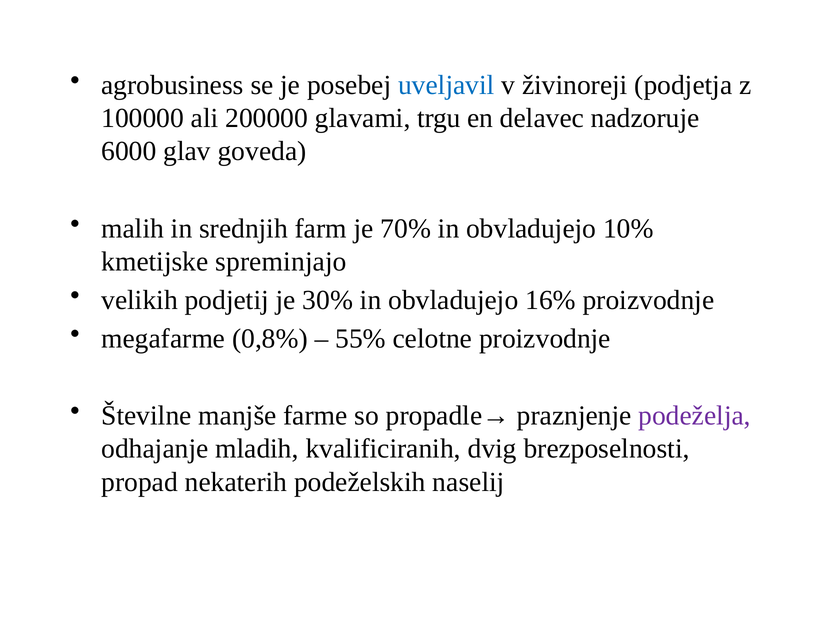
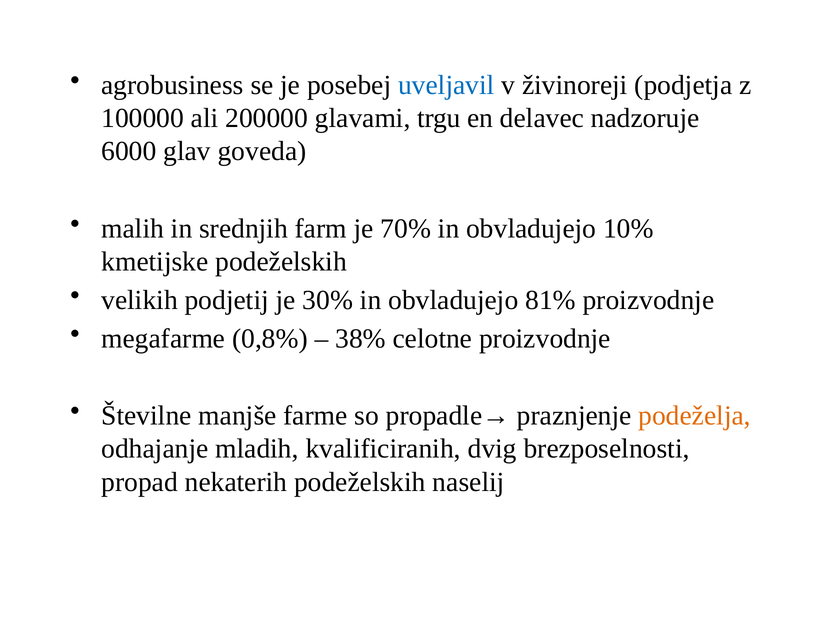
kmetijske spreminjajo: spreminjajo -> podeželskih (281, 262)
16%: 16% -> 81% (551, 300)
55%: 55% -> 38% (361, 339)
podeželja colour: purple -> orange (695, 416)
